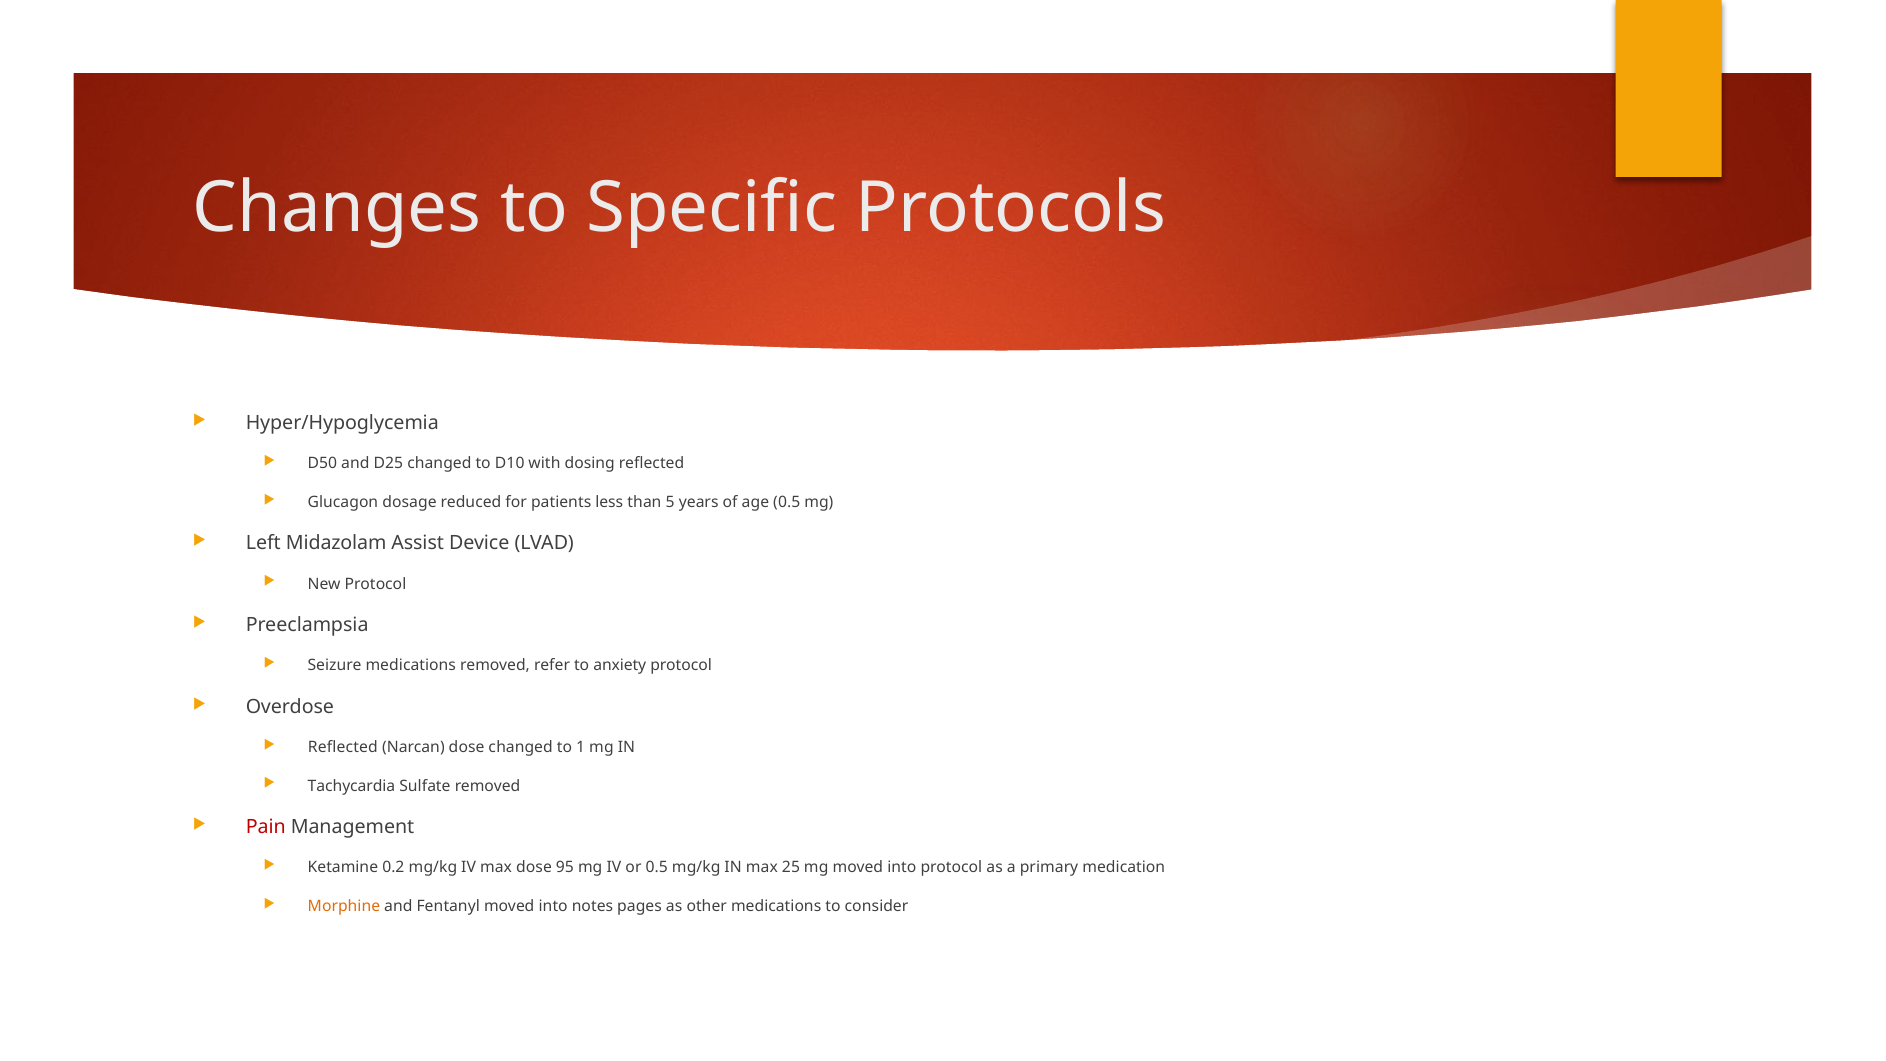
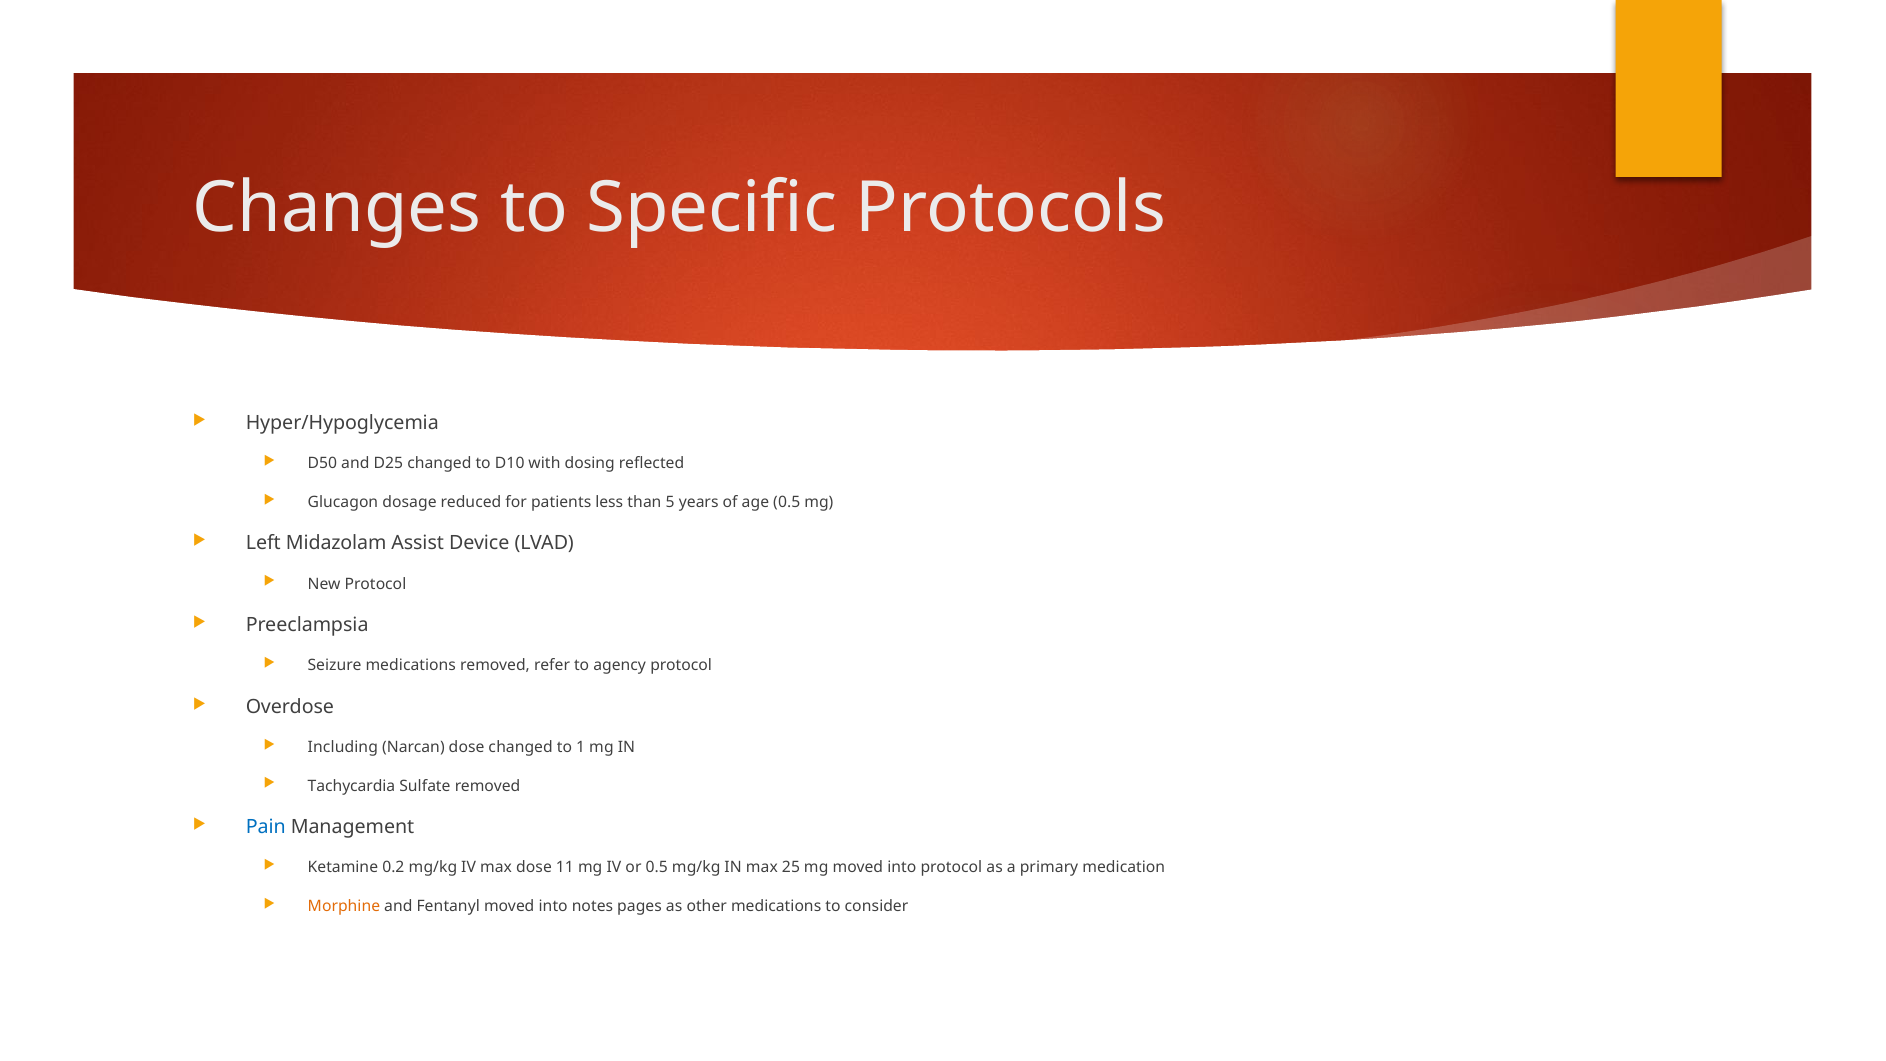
anxiety: anxiety -> agency (620, 666)
Reflected: Reflected -> Including (343, 747)
Pain colour: red -> blue (266, 827)
95: 95 -> 11 (565, 868)
